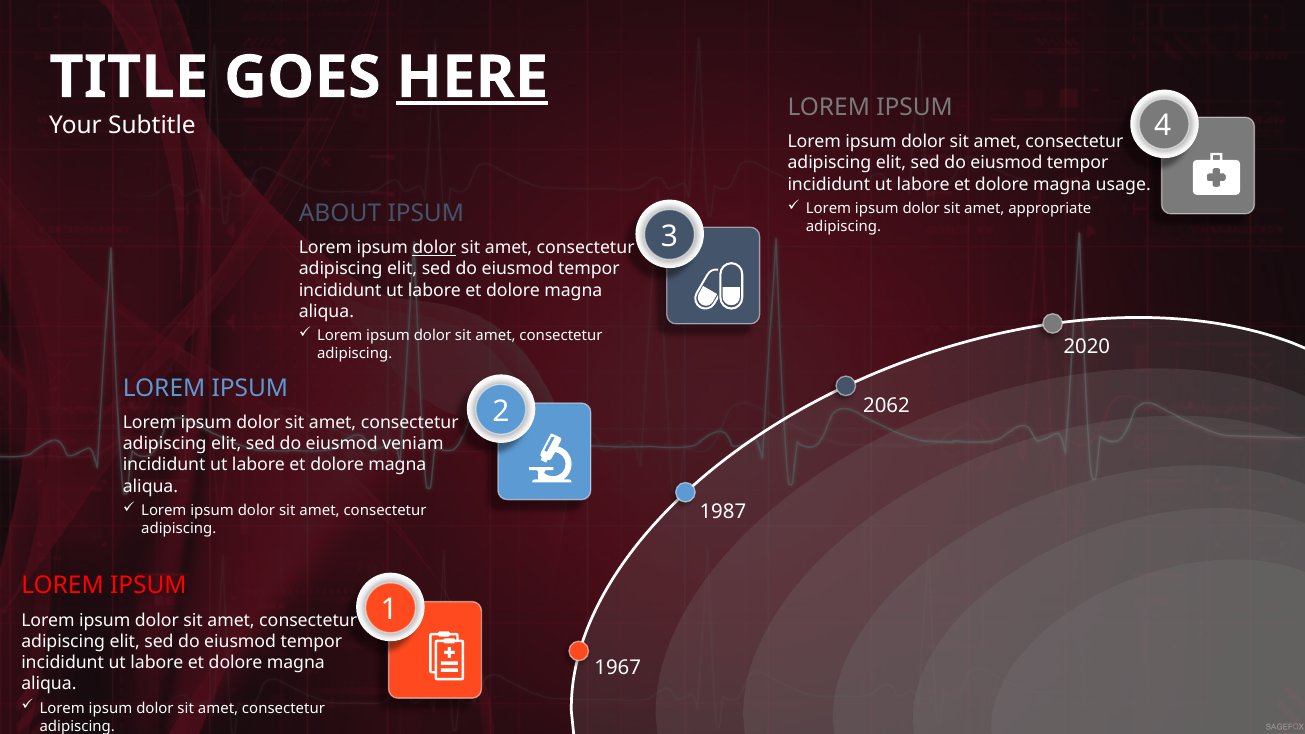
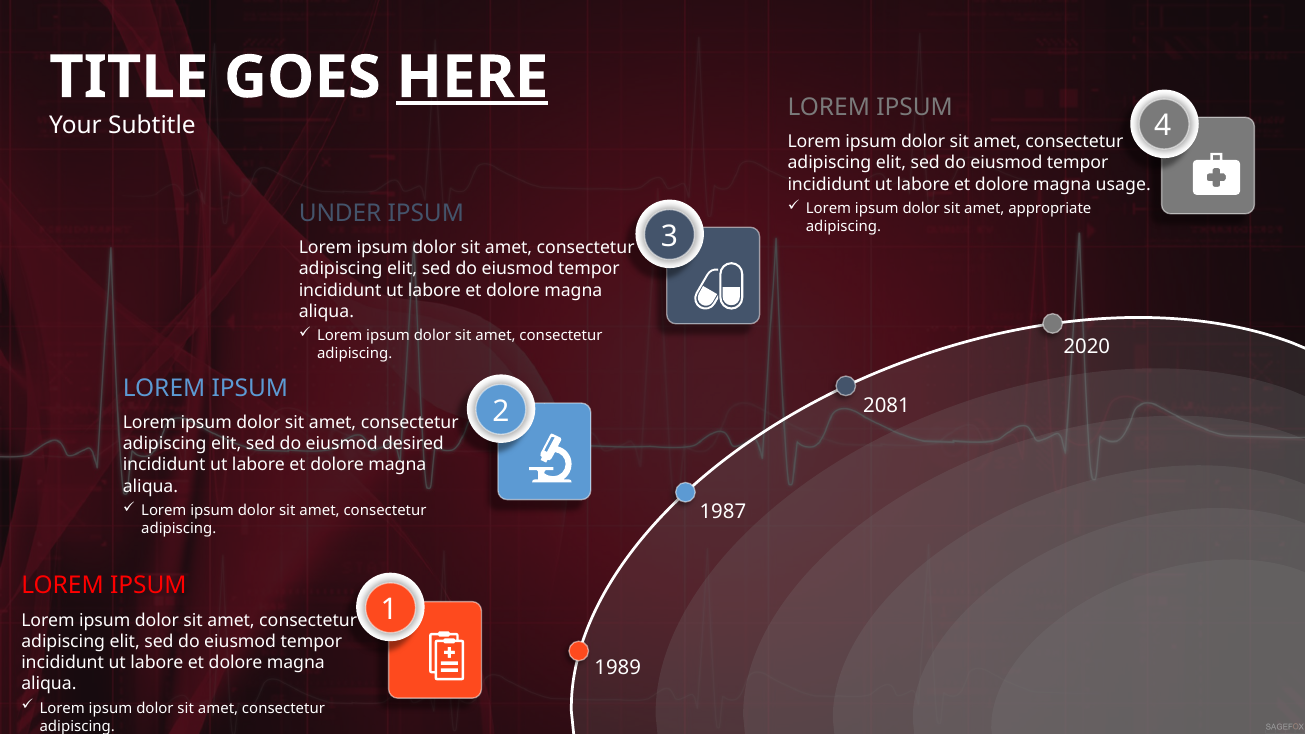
ABOUT: ABOUT -> UNDER (340, 214)
dolor underline: present -> none (434, 248)
2062: 2062 -> 2081 (886, 406)
veniam: veniam -> desired (413, 444)
1967: 1967 -> 1989 (618, 668)
